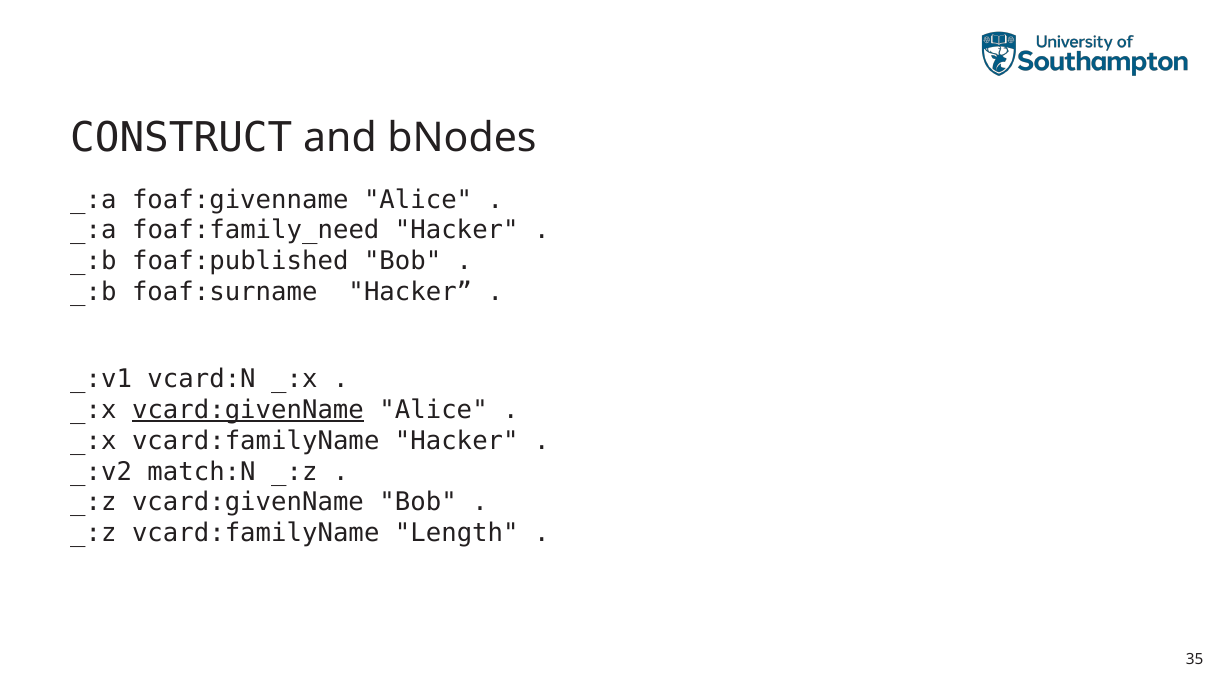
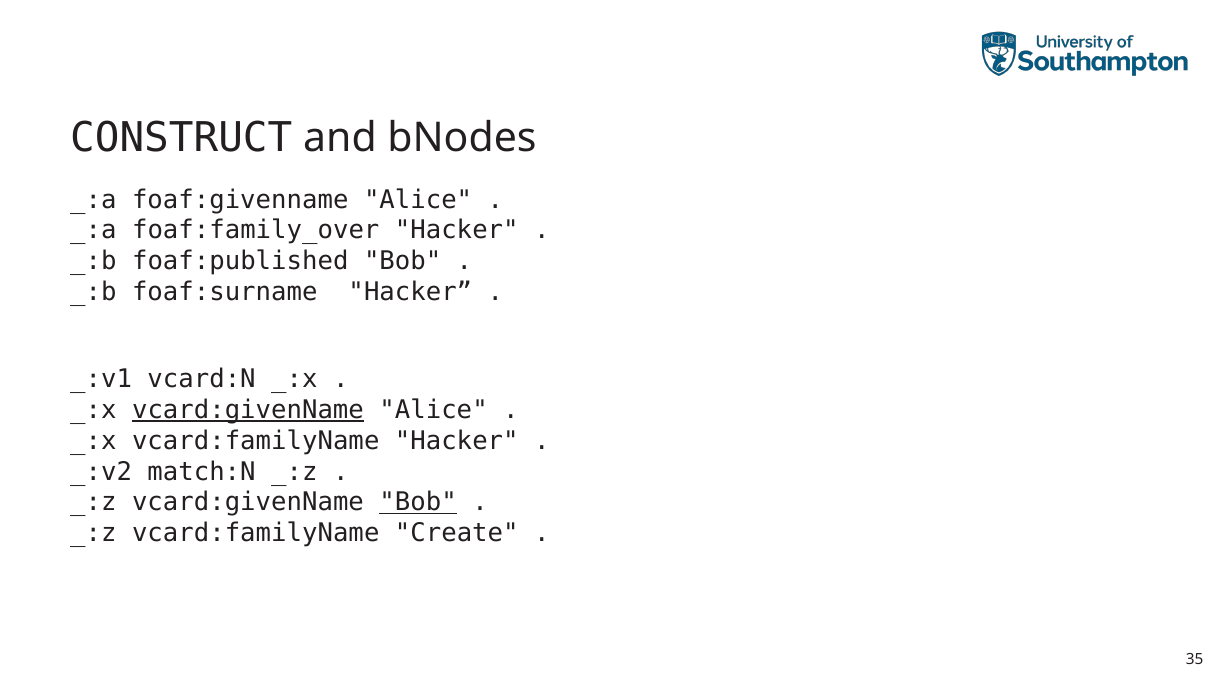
foaf:family_need: foaf:family_need -> foaf:family_over (256, 230)
Bob underline: none -> present (418, 502)
Length: Length -> Create (457, 533)
